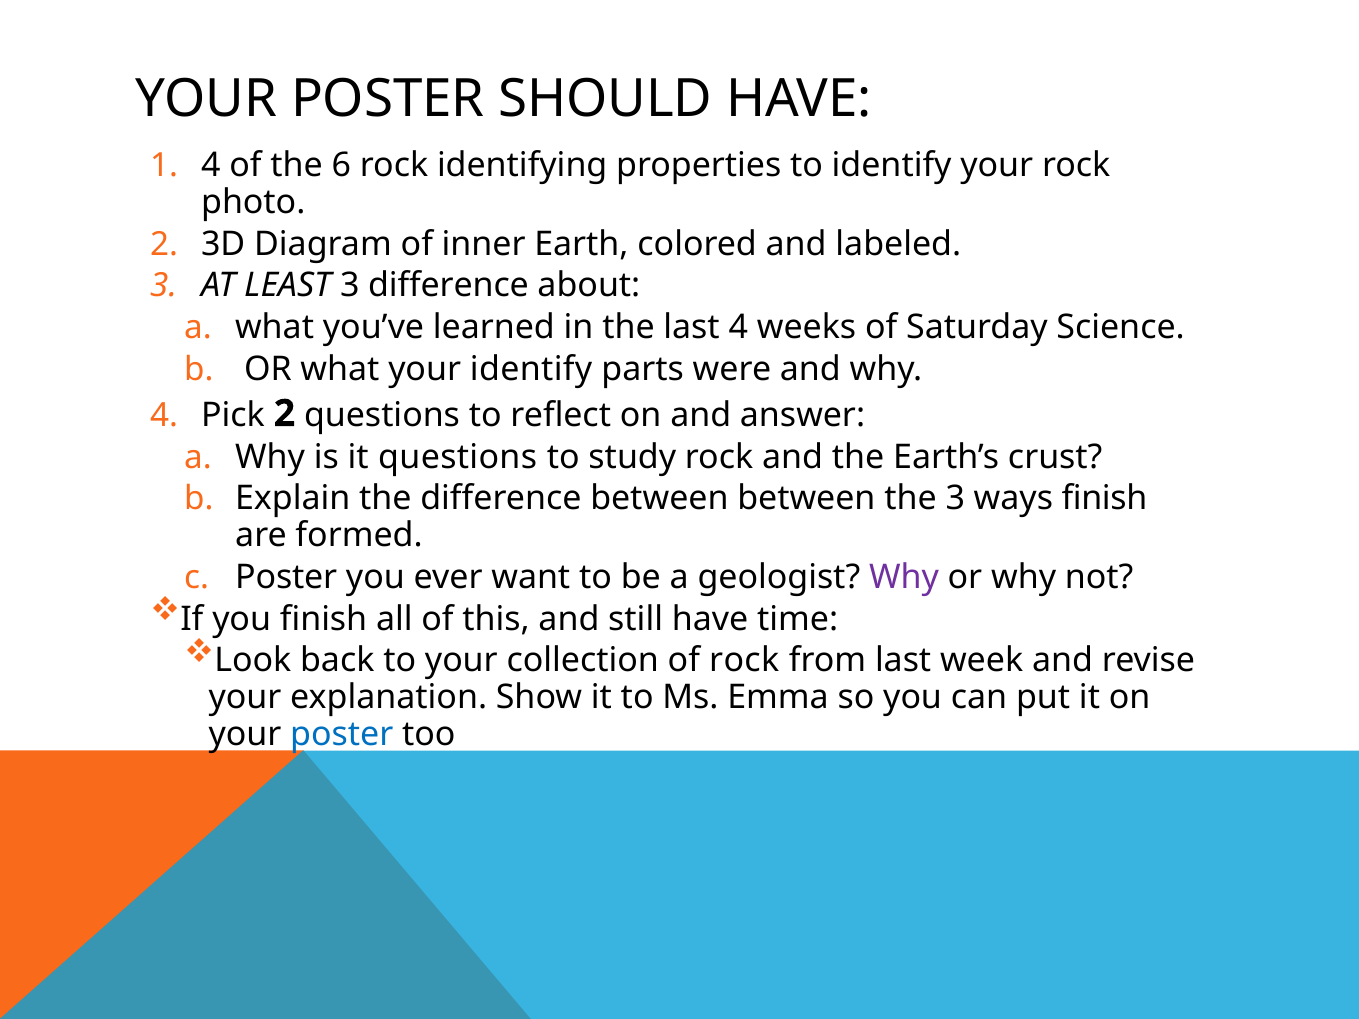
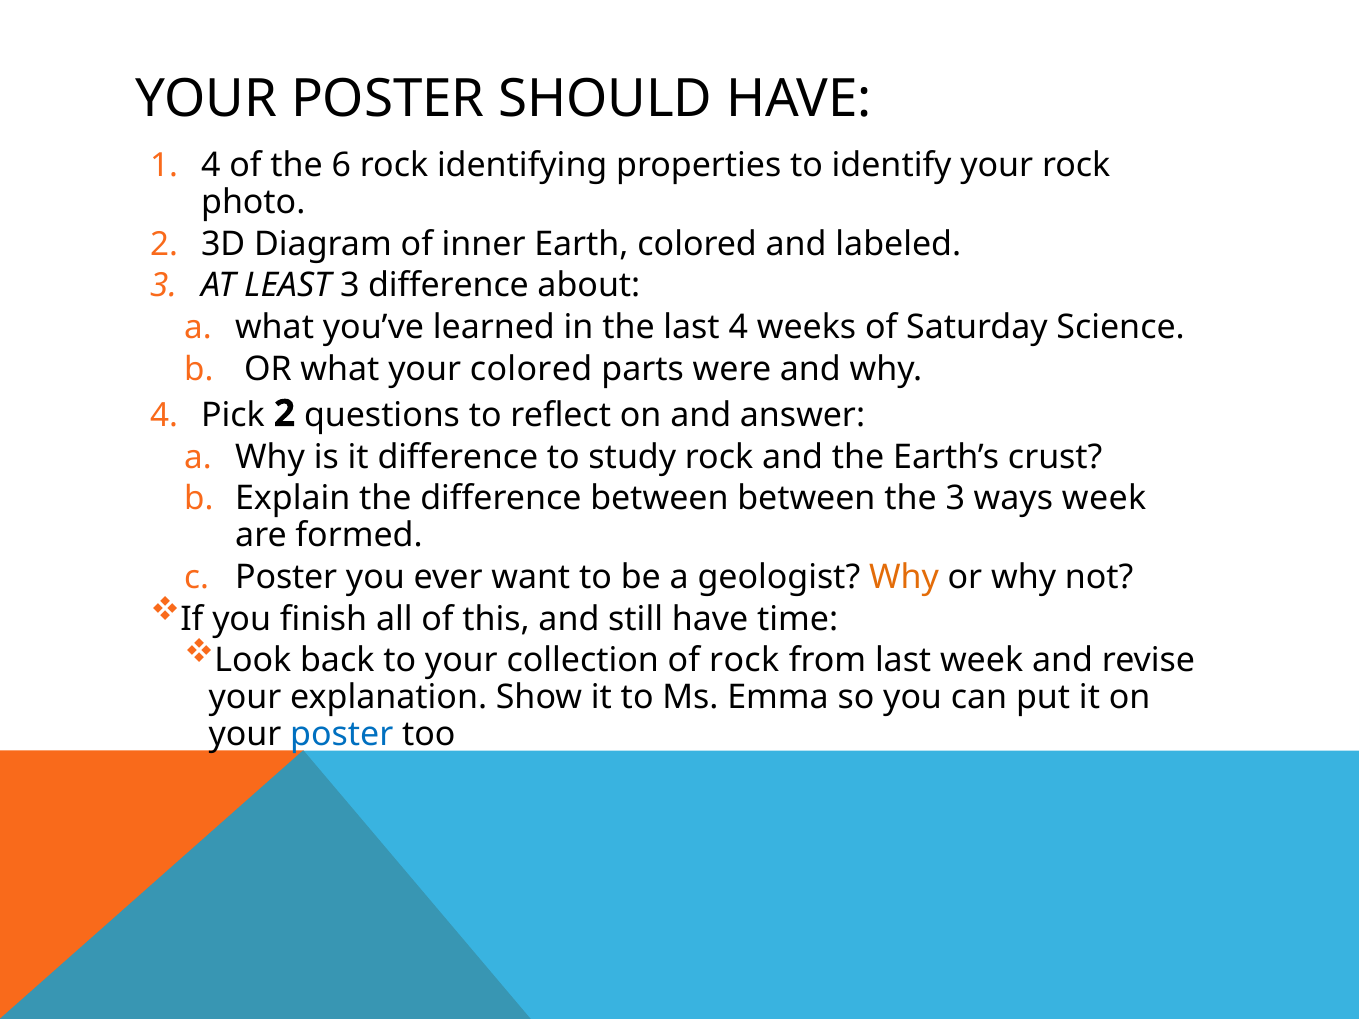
your identify: identify -> colored (531, 369)
it questions: questions -> difference (458, 457)
ways finish: finish -> week (1104, 499)
Why colour: purple -> orange (904, 577)
